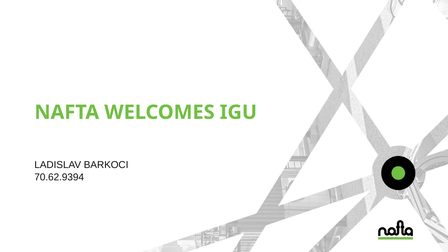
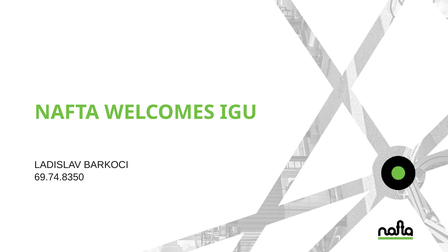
70.62.9394: 70.62.9394 -> 69.74.8350 (59, 177)
